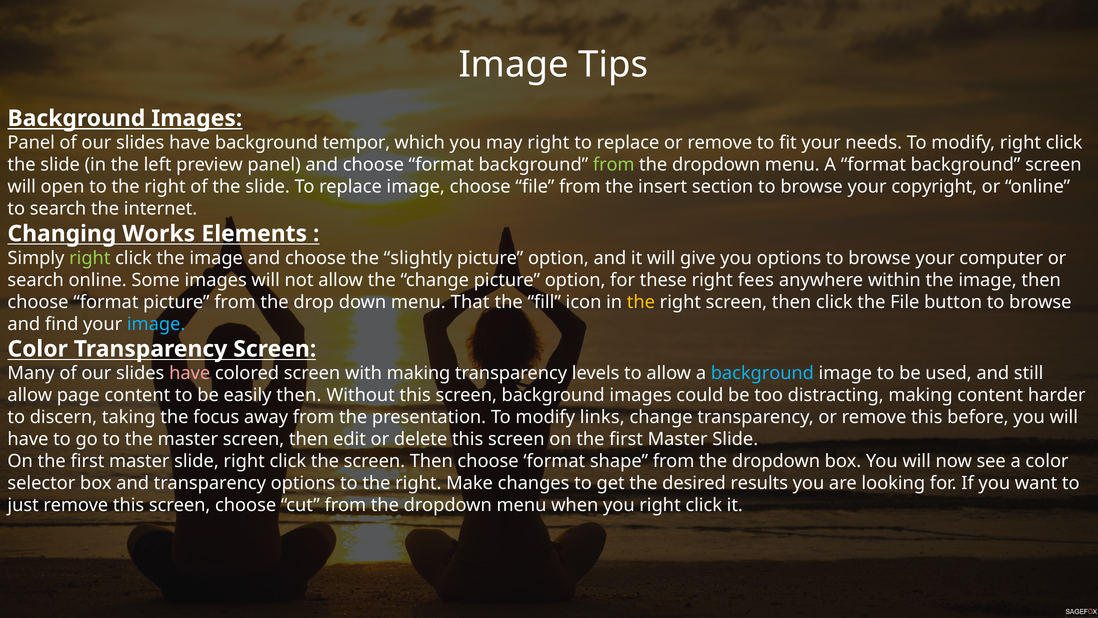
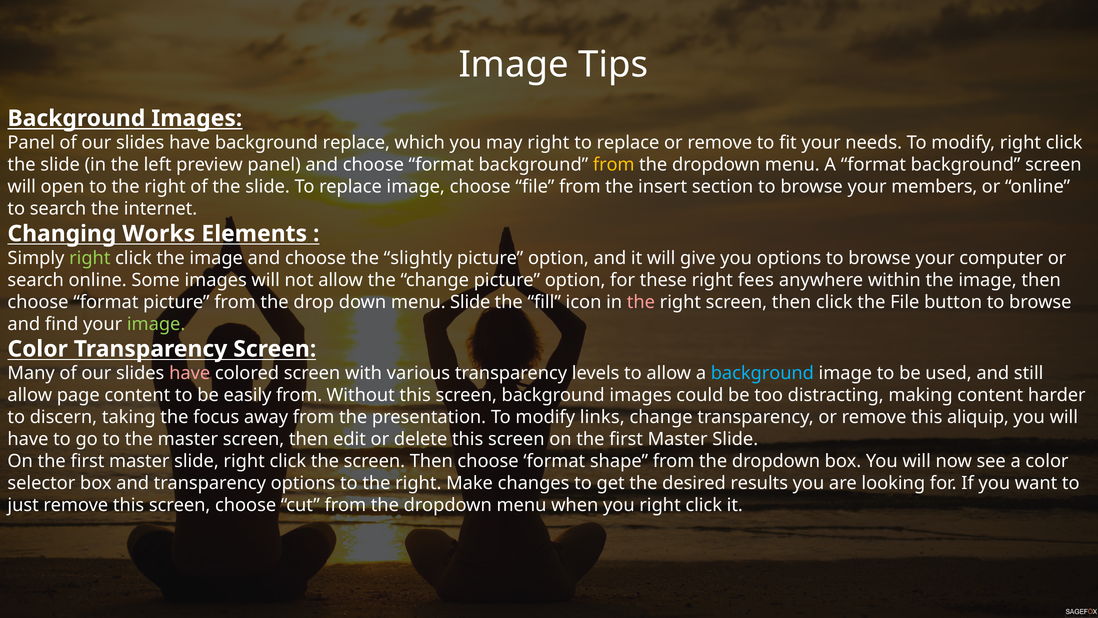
background tempor: tempor -> replace (356, 143)
from colour: light green -> yellow (614, 165)
copyright: copyright -> members (934, 187)
menu That: That -> Slide (470, 302)
the colour: yellow -> pink (641, 302)
image colour: light blue -> light green (156, 324)
with making: making -> various (418, 373)
easily then: then -> from (299, 395)
before: before -> aliquip (978, 417)
